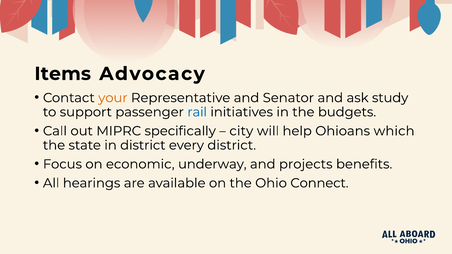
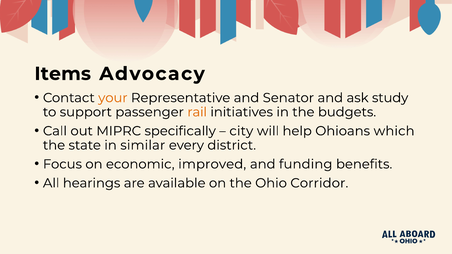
rail colour: blue -> orange (197, 112)
in district: district -> similar (143, 145)
underway: underway -> improved (212, 164)
projects: projects -> funding (306, 164)
Connect: Connect -> Corridor (319, 183)
